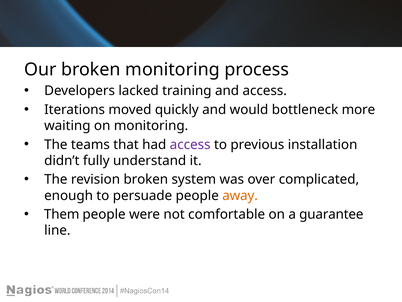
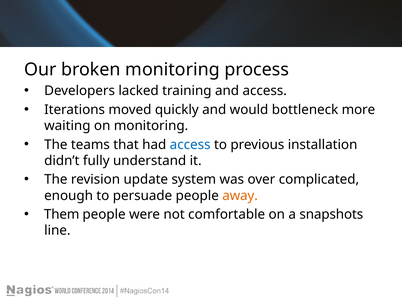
access colour: purple -> blue (190, 144)
revision broken: broken -> update (146, 179)
guarantee: guarantee -> snapshots (331, 214)
